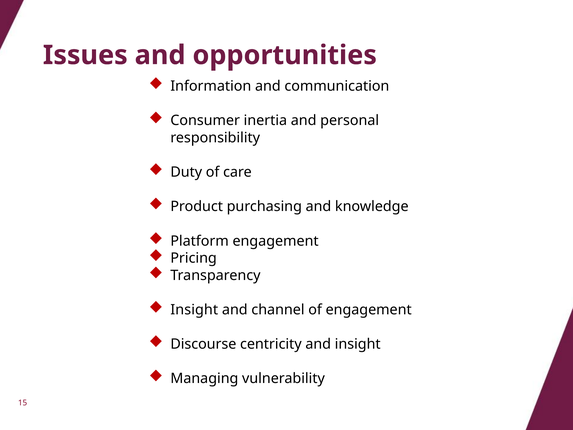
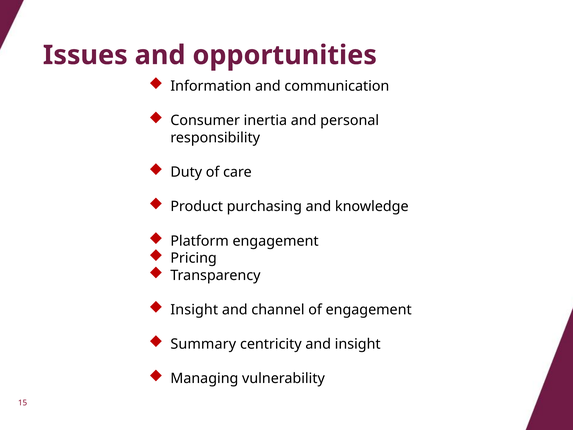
Discourse: Discourse -> Summary (203, 344)
